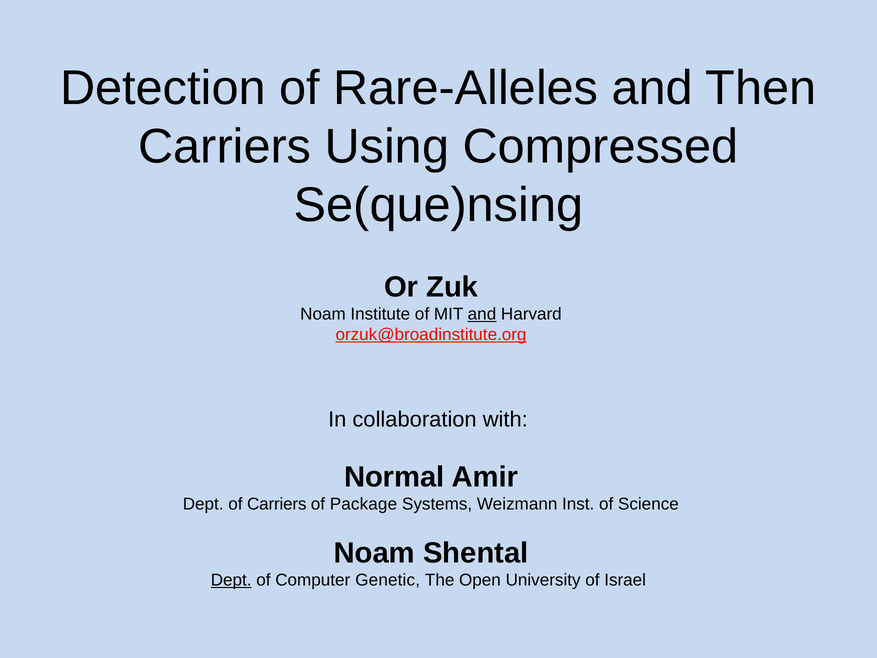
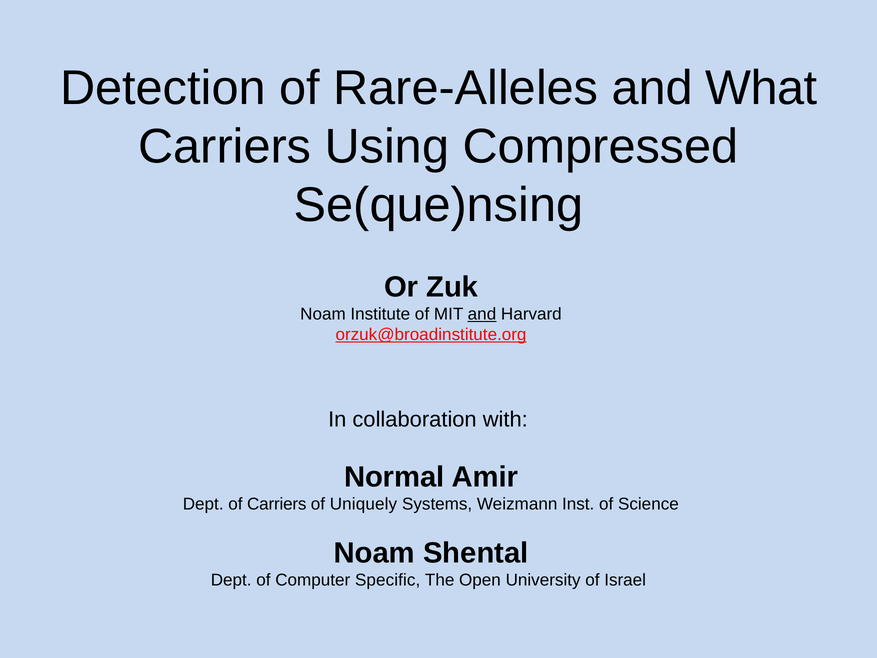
Then: Then -> What (761, 88)
Package: Package -> Uniquely (363, 504)
Dept underline: present -> none (231, 580)
Genetic: Genetic -> Specific (388, 580)
